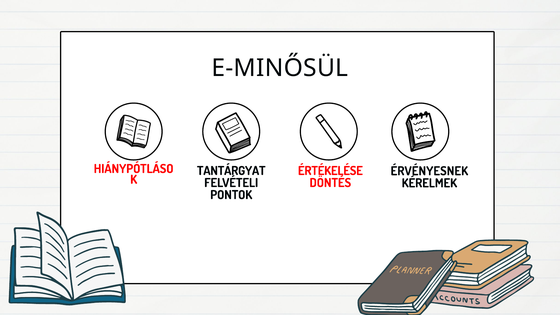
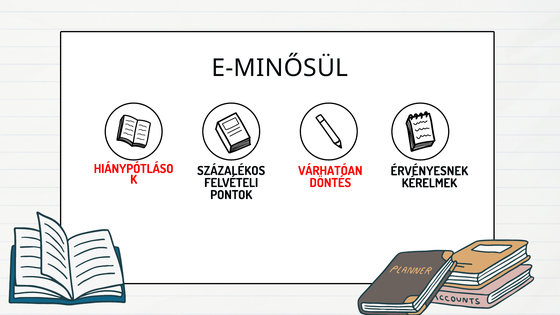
TANTÁRGYAT: TANTÁRGYAT -> SZÁZALÉKOS (231, 171)
ÉRTÉKELÉSE: ÉRTÉKELÉSE -> VÁRHATÓAN (330, 171)
